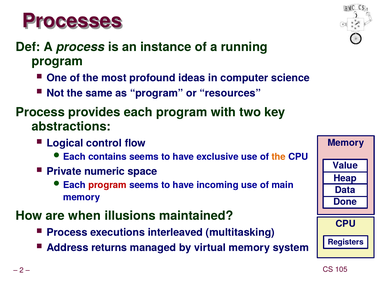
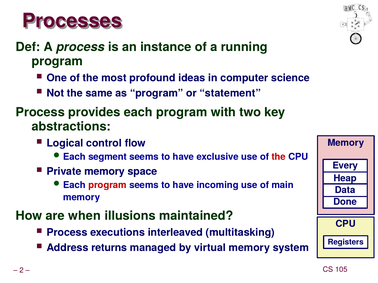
resources: resources -> statement (230, 93)
contains: contains -> segment (107, 157)
the colour: orange -> red (279, 157)
Value: Value -> Every (345, 166)
Private numeric: numeric -> memory (105, 172)
